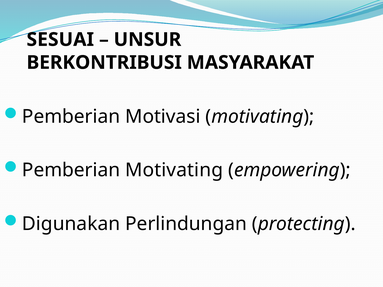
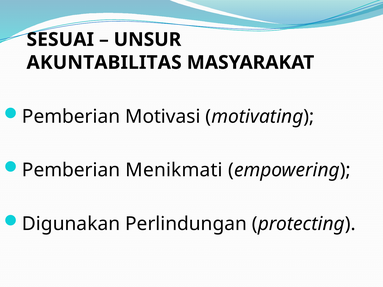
BERKONTRIBUSI: BERKONTRIBUSI -> AKUNTABILITAS (104, 63)
Pemberian Motivating: Motivating -> Menikmati (174, 170)
